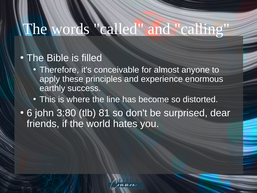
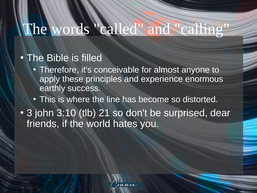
6: 6 -> 3 (29, 113)
3:80: 3:80 -> 3:10 (66, 113)
81: 81 -> 21 (104, 113)
